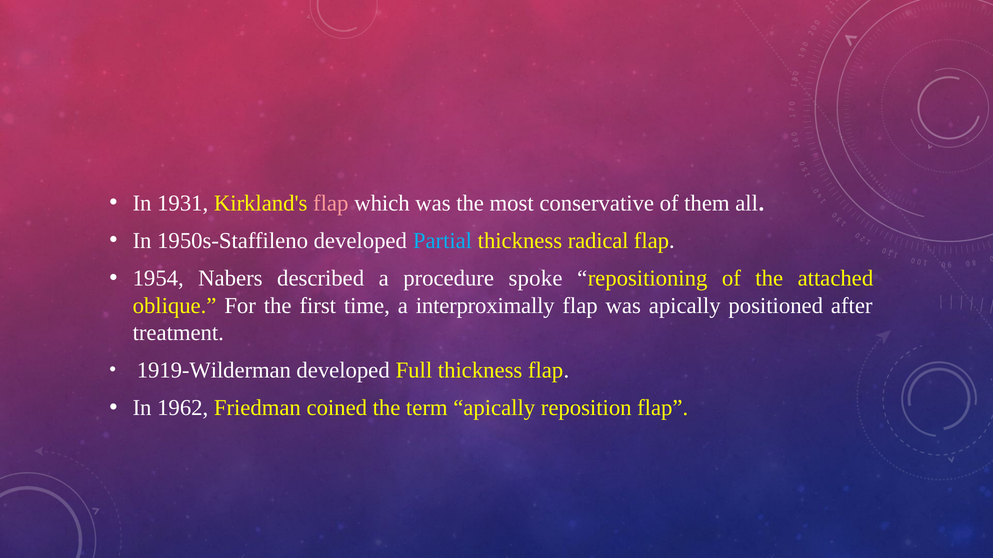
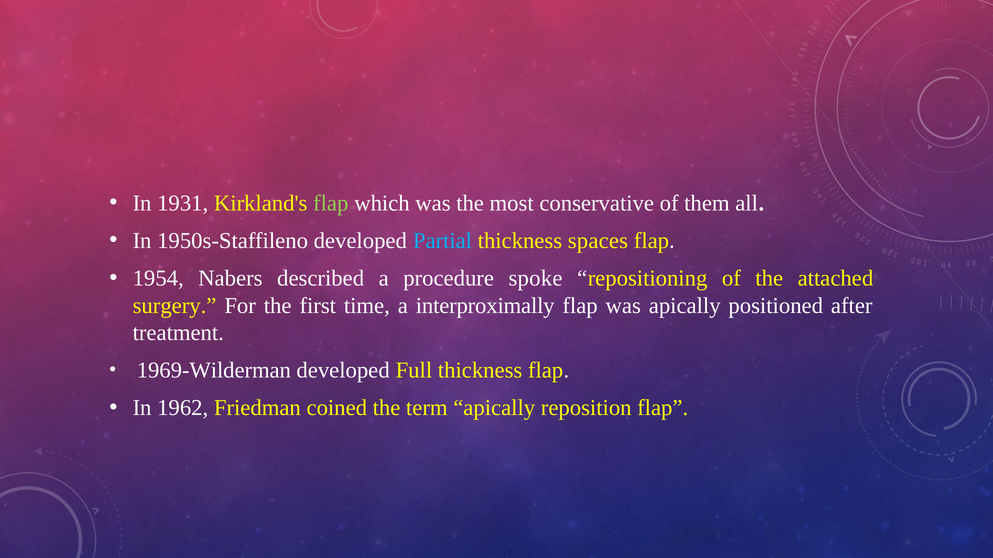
flap colour: pink -> light green (331, 203)
radical: radical -> spaces (598, 241)
oblique: oblique -> surgery (175, 306)
1919-Wilderman: 1919-Wilderman -> 1969-Wilderman (214, 371)
